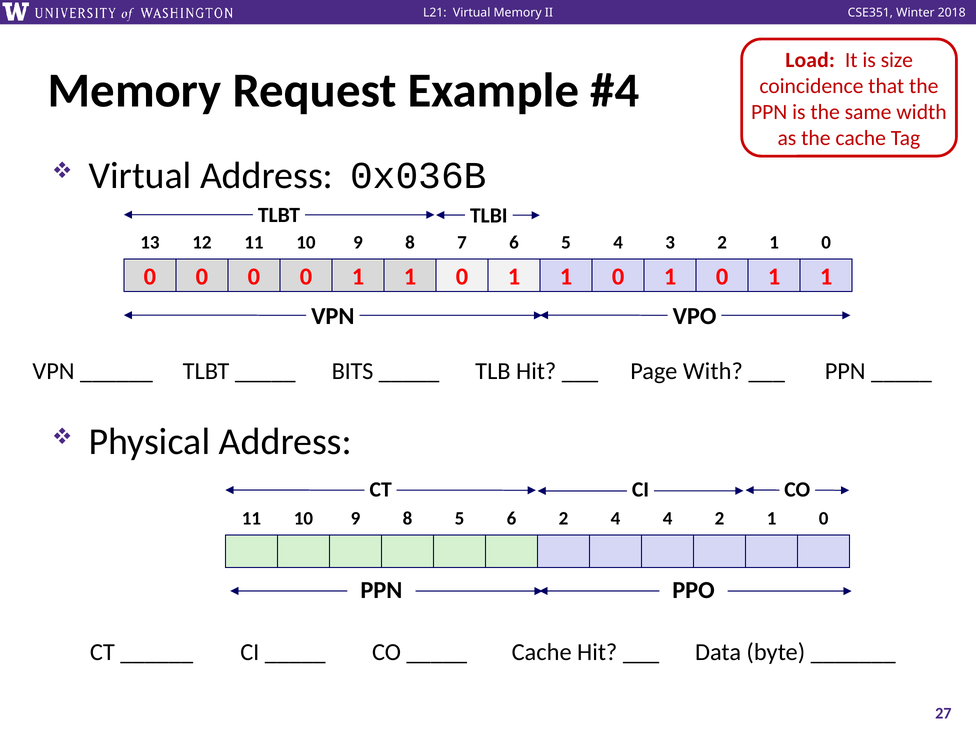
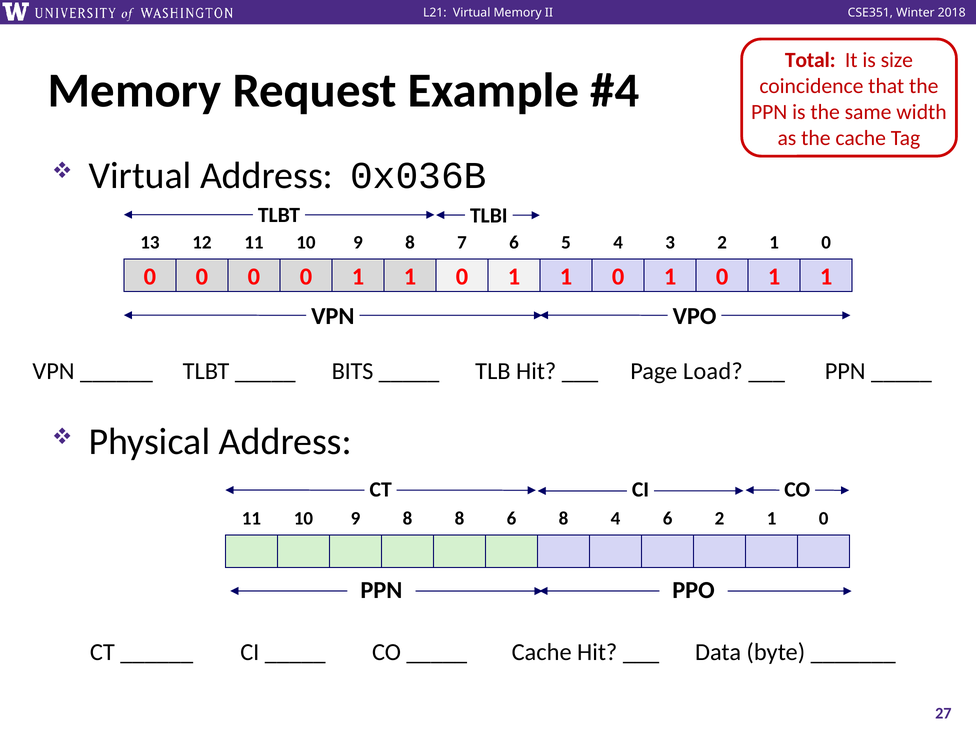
Load: Load -> Total (810, 60)
With: With -> Load (713, 371)
8 5: 5 -> 8 (459, 518)
6 2: 2 -> 8 (564, 518)
4 4: 4 -> 6 (668, 518)
